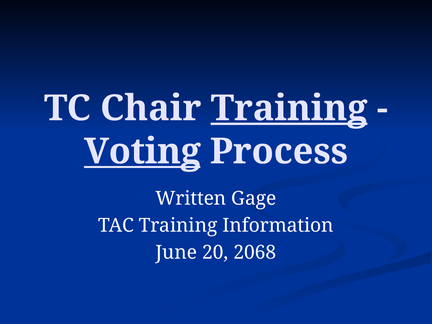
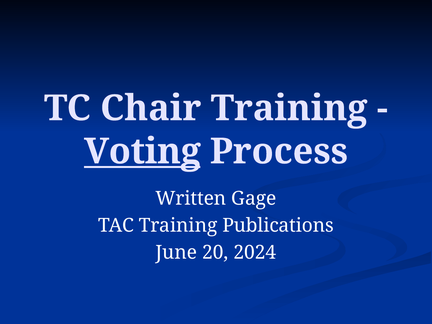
Training underline: present -> none (289, 108)
Information: Information -> Publications (278, 226)
2068: 2068 -> 2024 (255, 252)
